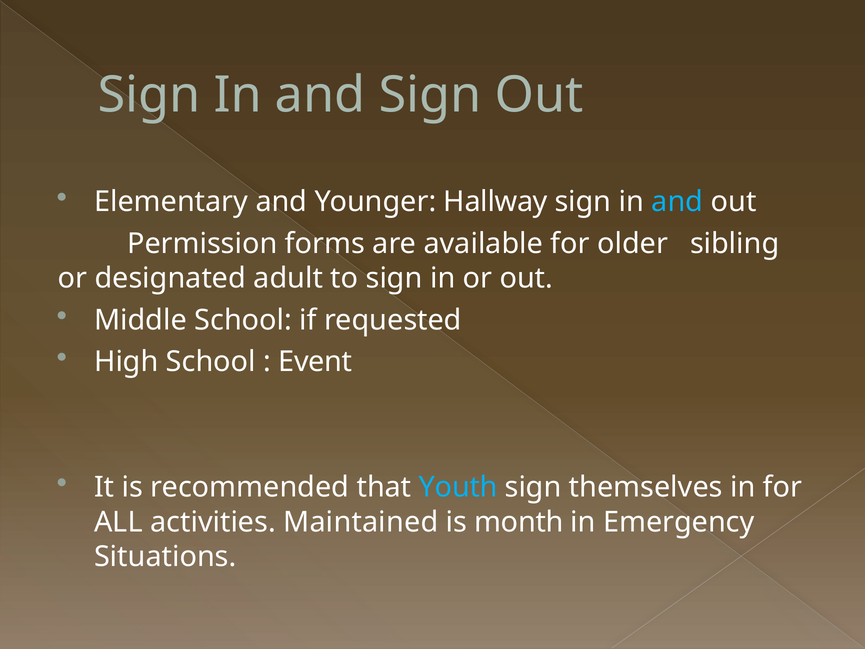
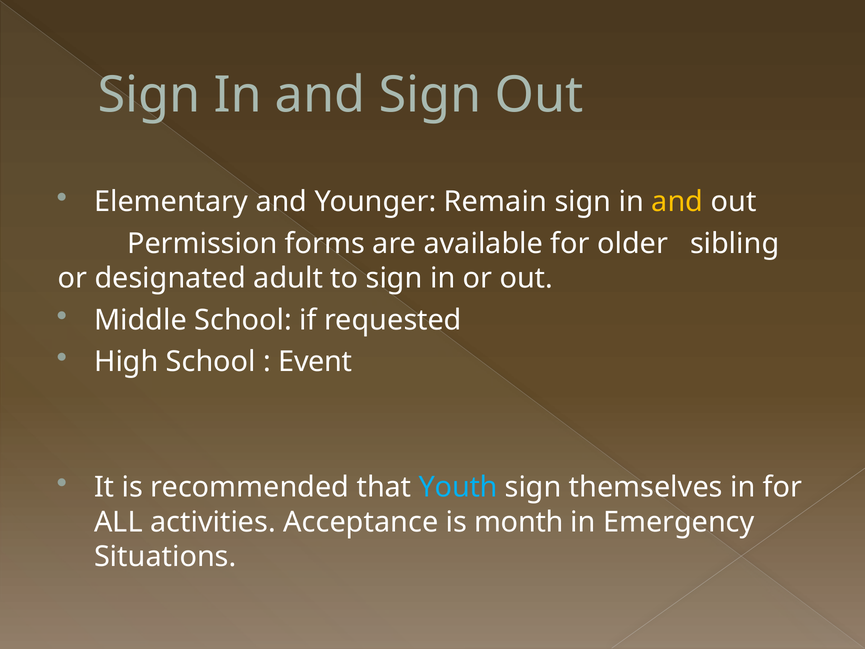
Hallway: Hallway -> Remain (495, 202)
and colour: light blue -> yellow (677, 202)
Maintained: Maintained -> Acceptance (361, 522)
